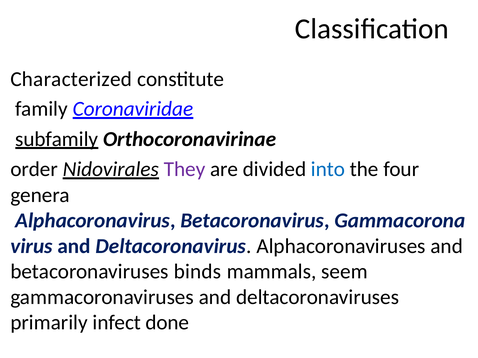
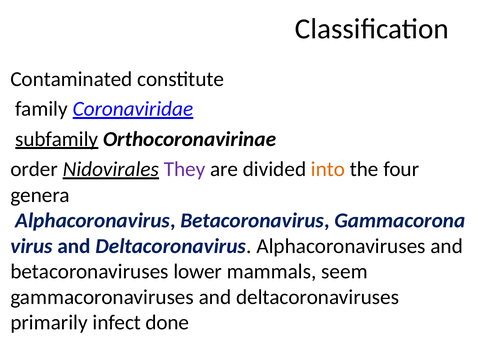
Characterized: Characterized -> Contaminated (71, 79)
into colour: blue -> orange (328, 169)
binds: binds -> lower (198, 272)
